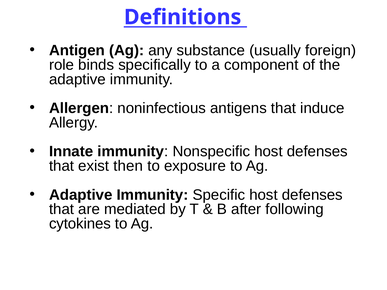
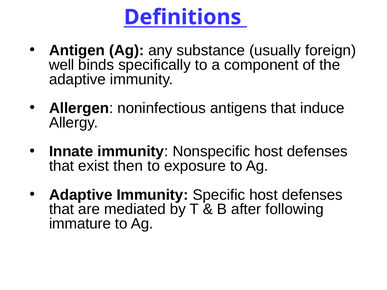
role: role -> well (62, 65)
cytokines: cytokines -> immature (80, 224)
